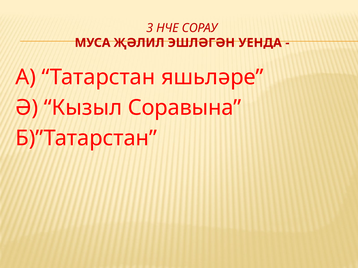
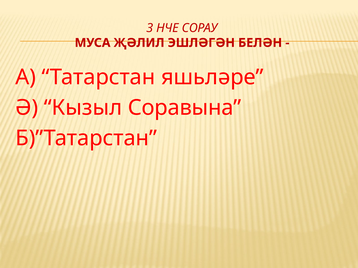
УЕНДА: УЕНДА -> БЕЛӘН (260, 43)
